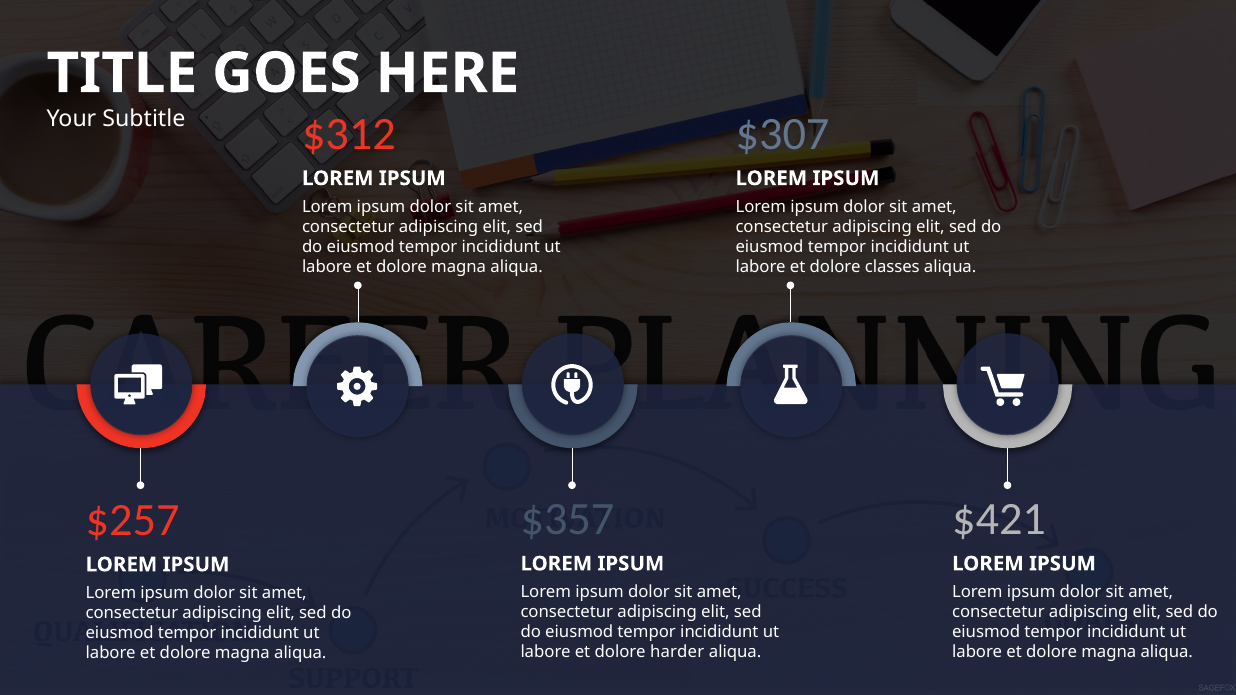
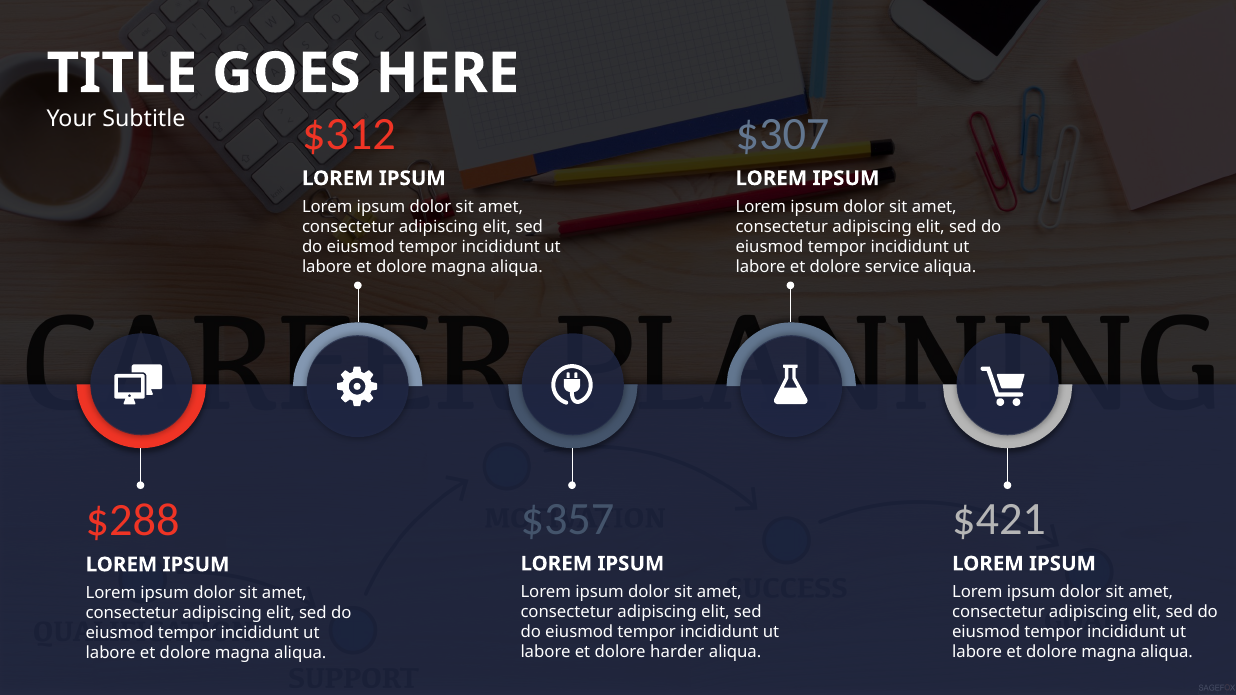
classes: classes -> service (892, 267)
$257: $257 -> $288 (133, 520)
